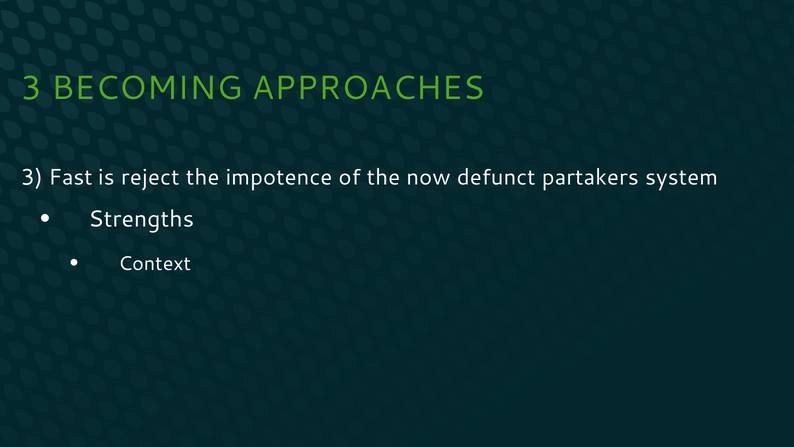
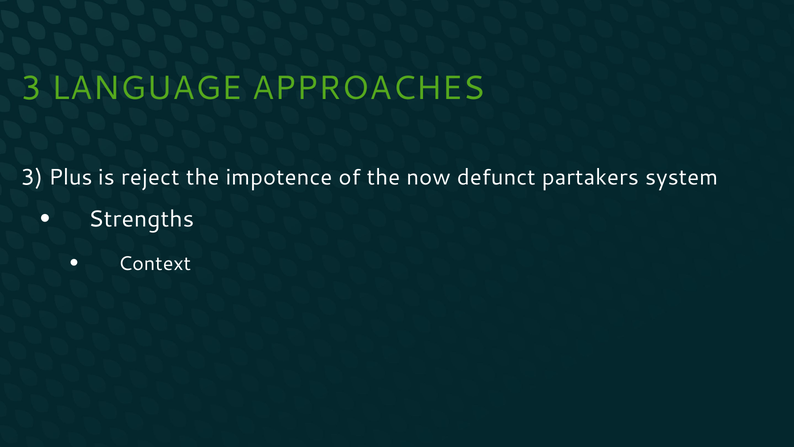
BECOMING: BECOMING -> LANGUAGE (147, 88)
Fast: Fast -> Plus (71, 177)
